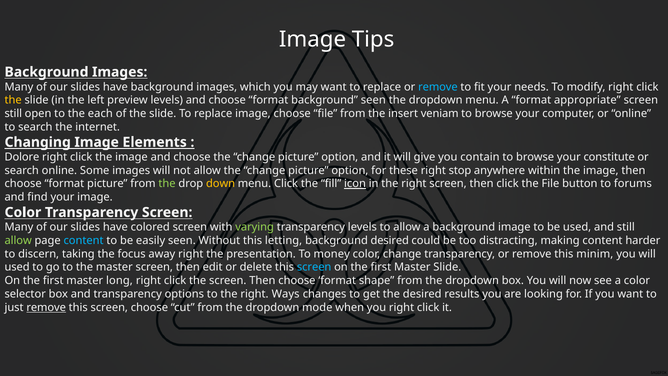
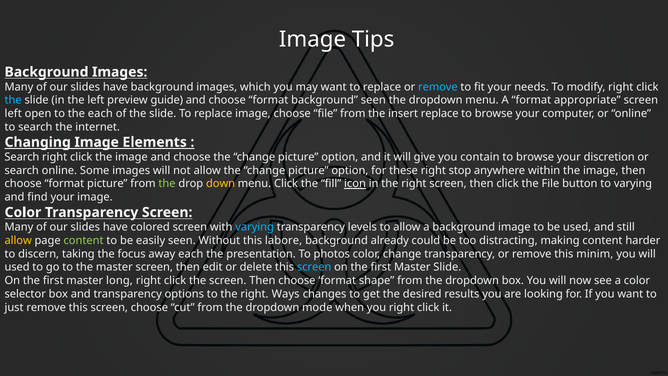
the colour: yellow -> light blue (13, 100)
preview levels: levels -> guide (167, 100)
still: still -> left (13, 114)
insert veniam: veniam -> replace (440, 114)
Dolore: Dolore -> Search (22, 157)
constitute: constitute -> discretion (609, 157)
to forums: forums -> varying (633, 184)
varying colour: light green -> light blue (255, 227)
allow colour: light green -> yellow (18, 240)
content colour: light blue -> light green (84, 240)
letting: letting -> labore (284, 240)
background desired: desired -> already (390, 240)
away right: right -> each (191, 254)
money: money -> photos (332, 254)
remove underline: present -> none (46, 307)
